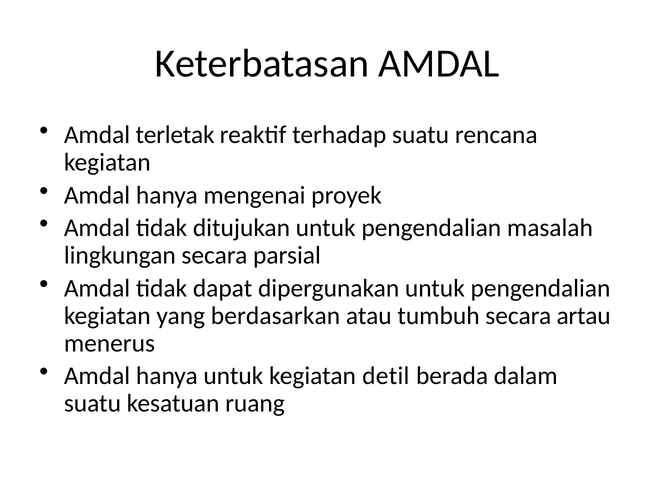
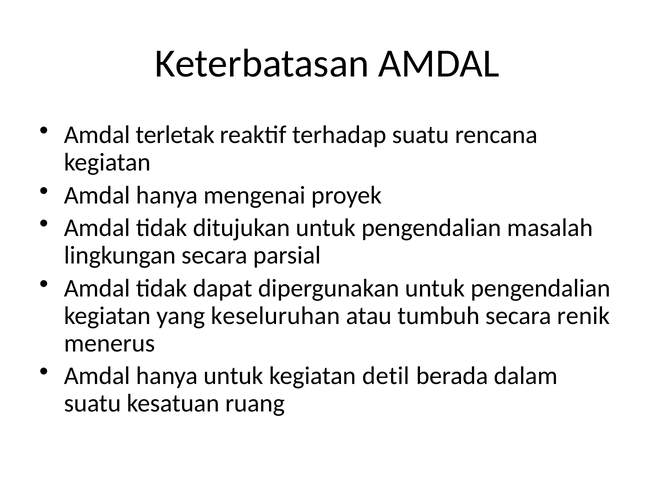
berdasarkan: berdasarkan -> keseluruhan (275, 316)
artau: artau -> renik (583, 316)
